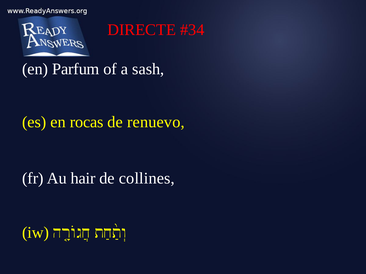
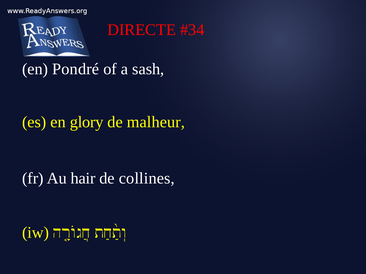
Parfum: Parfum -> Pondré (76, 69)
rocas: rocas -> glory (87, 122)
renuevo: renuevo -> malheur (156, 122)
